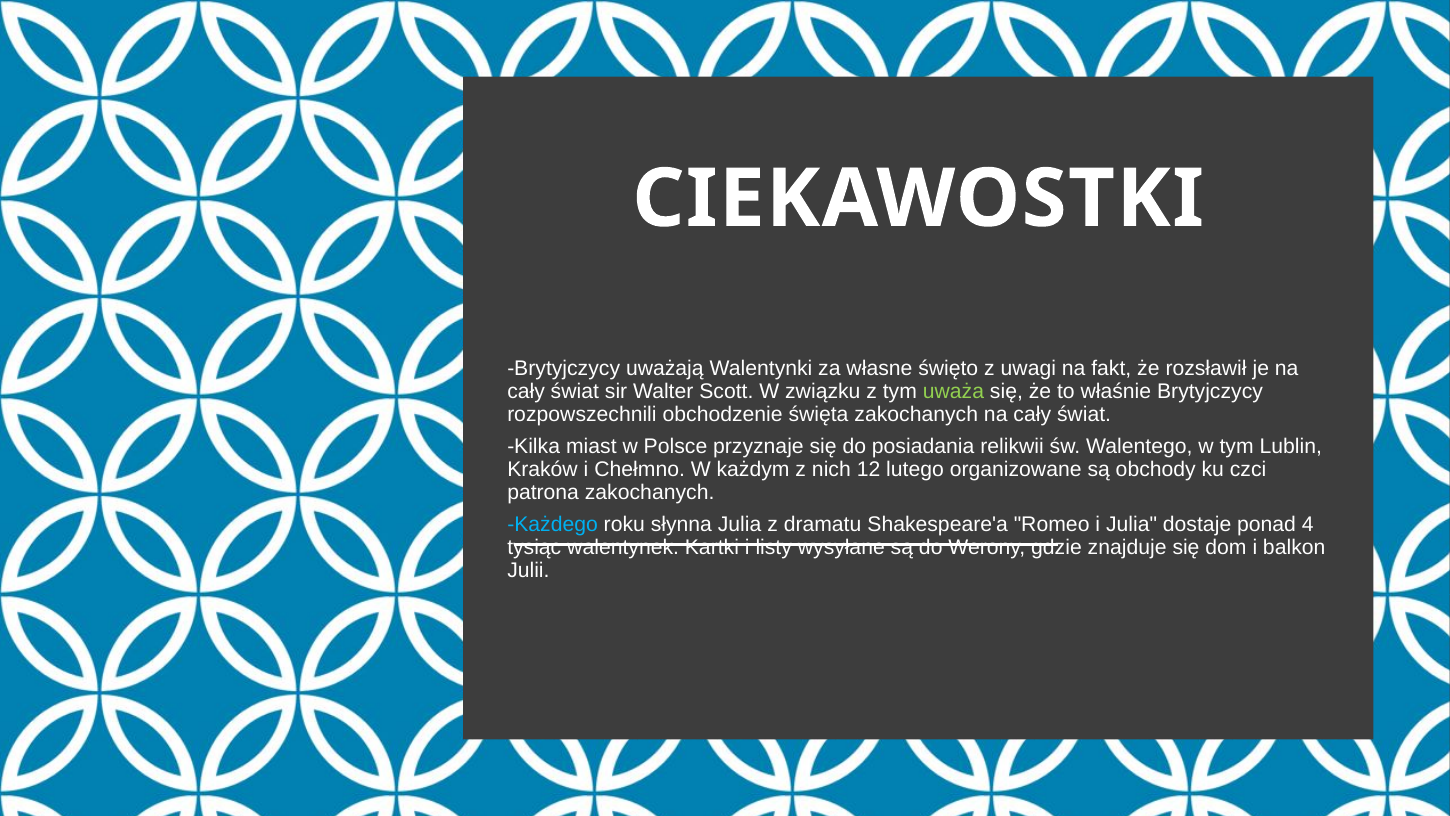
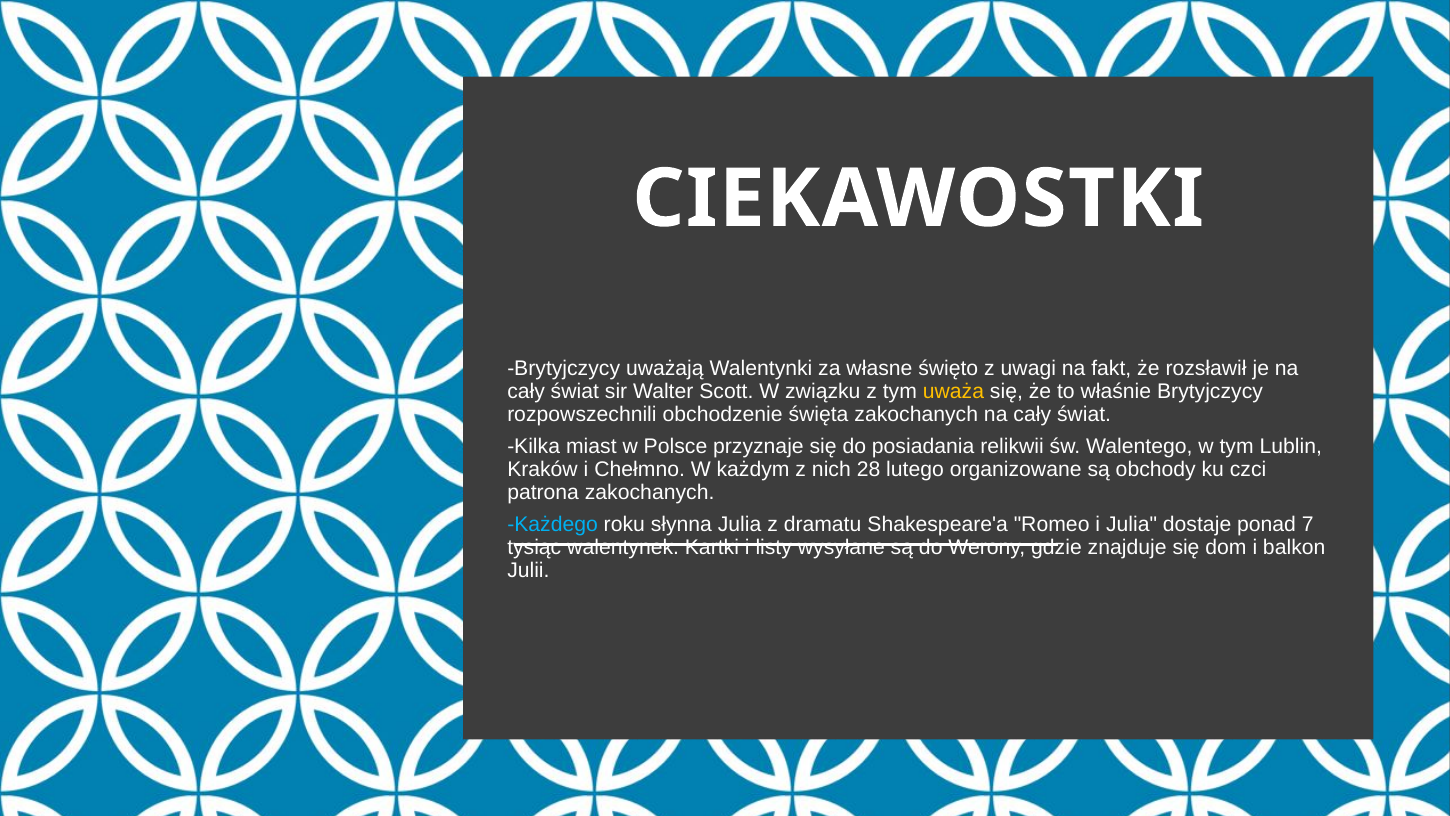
uważa colour: light green -> yellow (953, 391)
12: 12 -> 28 (869, 469)
4: 4 -> 7 (1308, 524)
